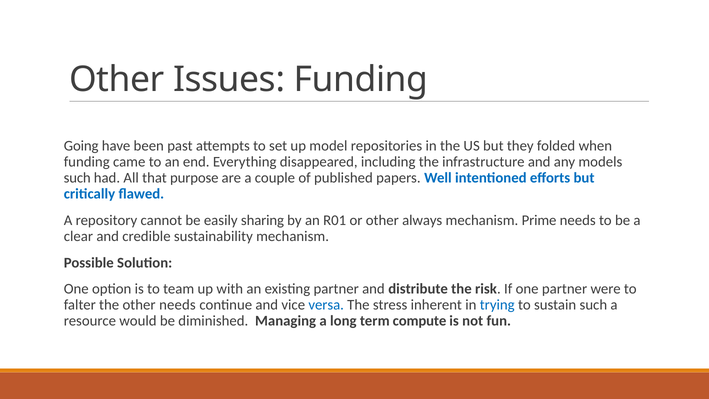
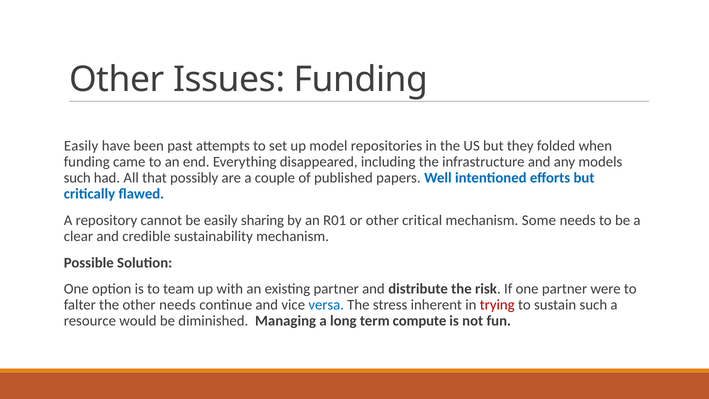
Going: Going -> Easily (81, 146)
purpose: purpose -> possibly (194, 178)
always: always -> critical (422, 220)
Prime: Prime -> Some (539, 220)
trying colour: blue -> red (497, 305)
